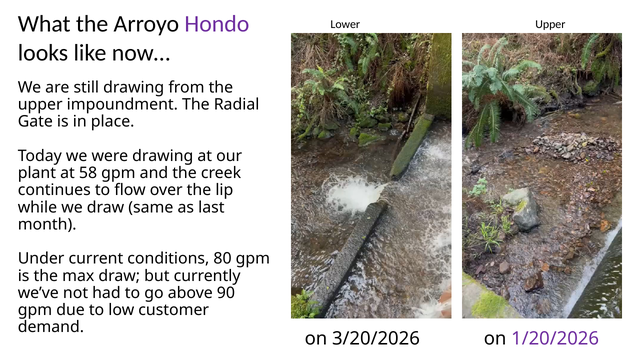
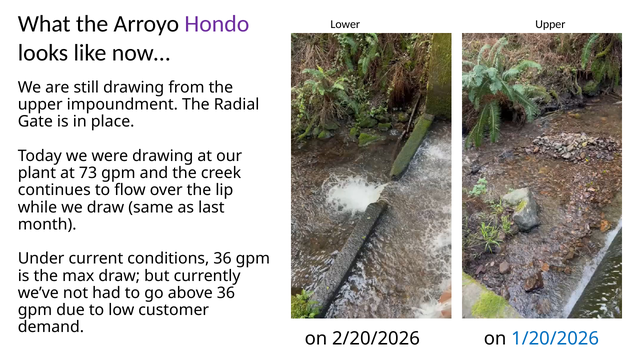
58: 58 -> 73 (88, 173)
conditions 80: 80 -> 36 (223, 259)
above 90: 90 -> 36 (226, 293)
3/20/2026: 3/20/2026 -> 2/20/2026 (376, 339)
1/20/2026 colour: purple -> blue (555, 339)
